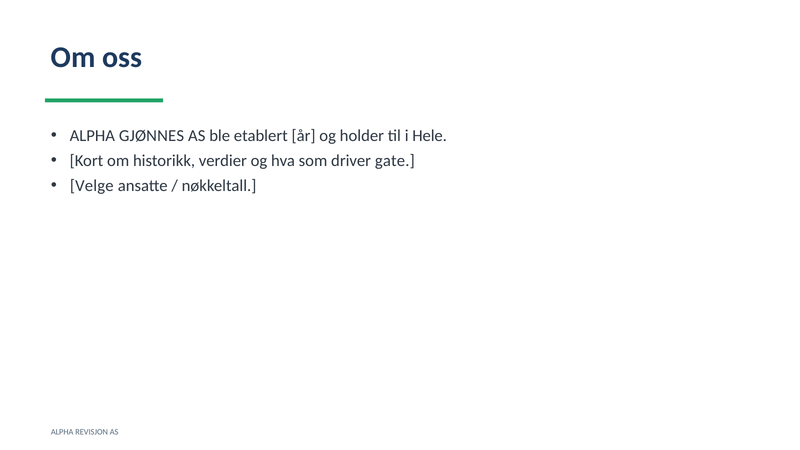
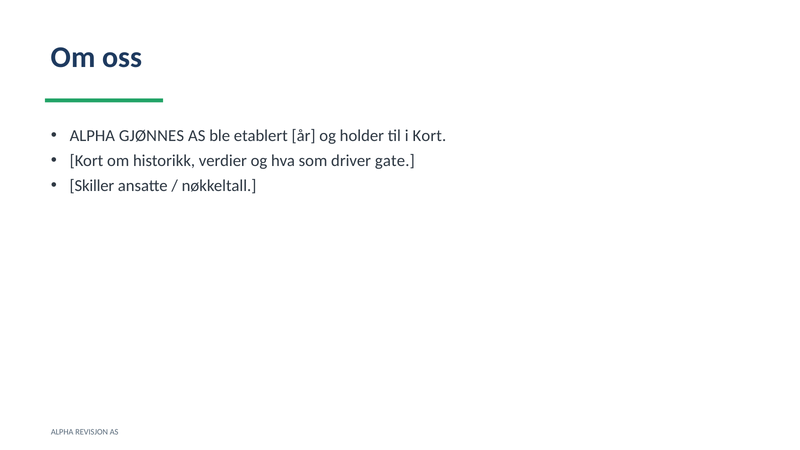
i Hele: Hele -> Kort (429, 135)
Velge: Velge -> Skiller (92, 186)
